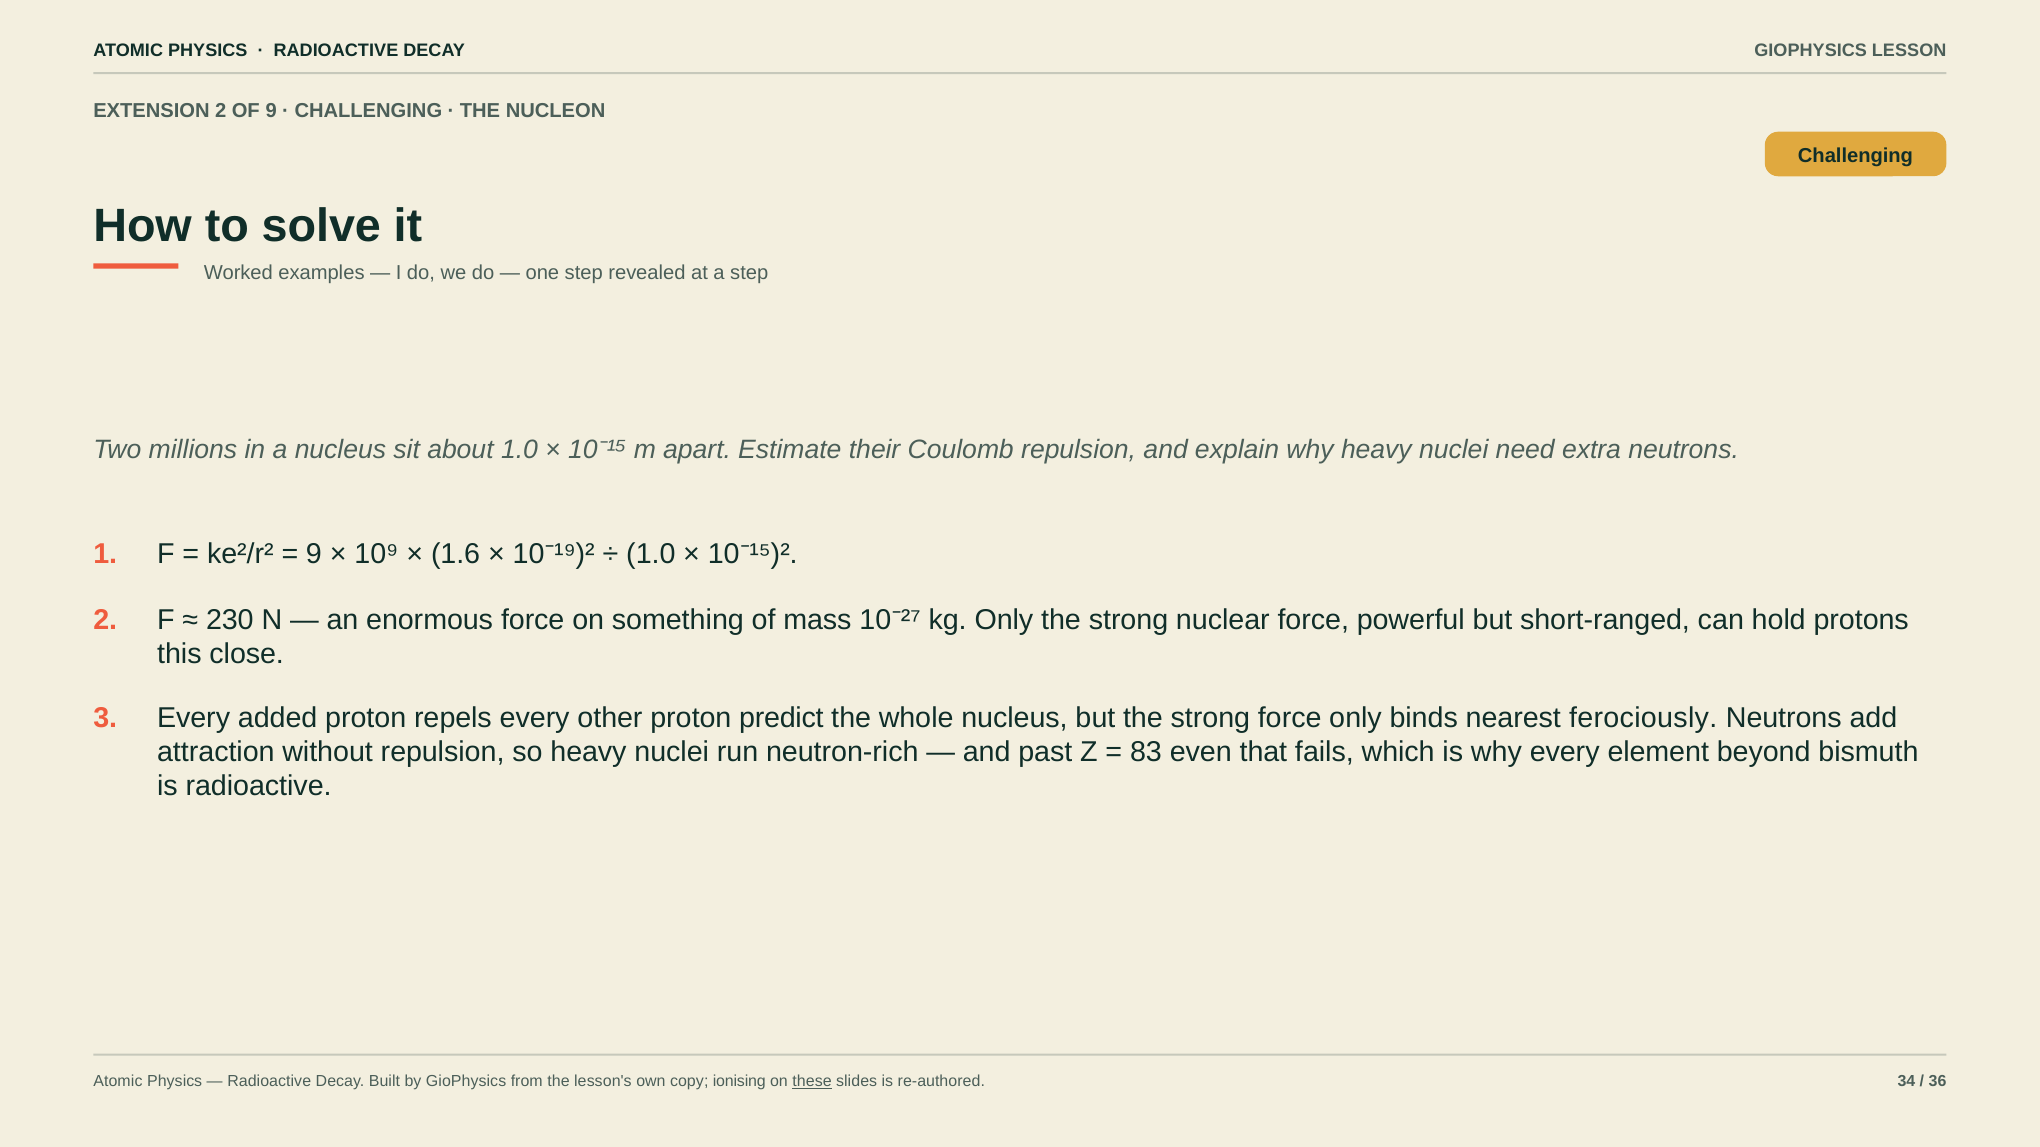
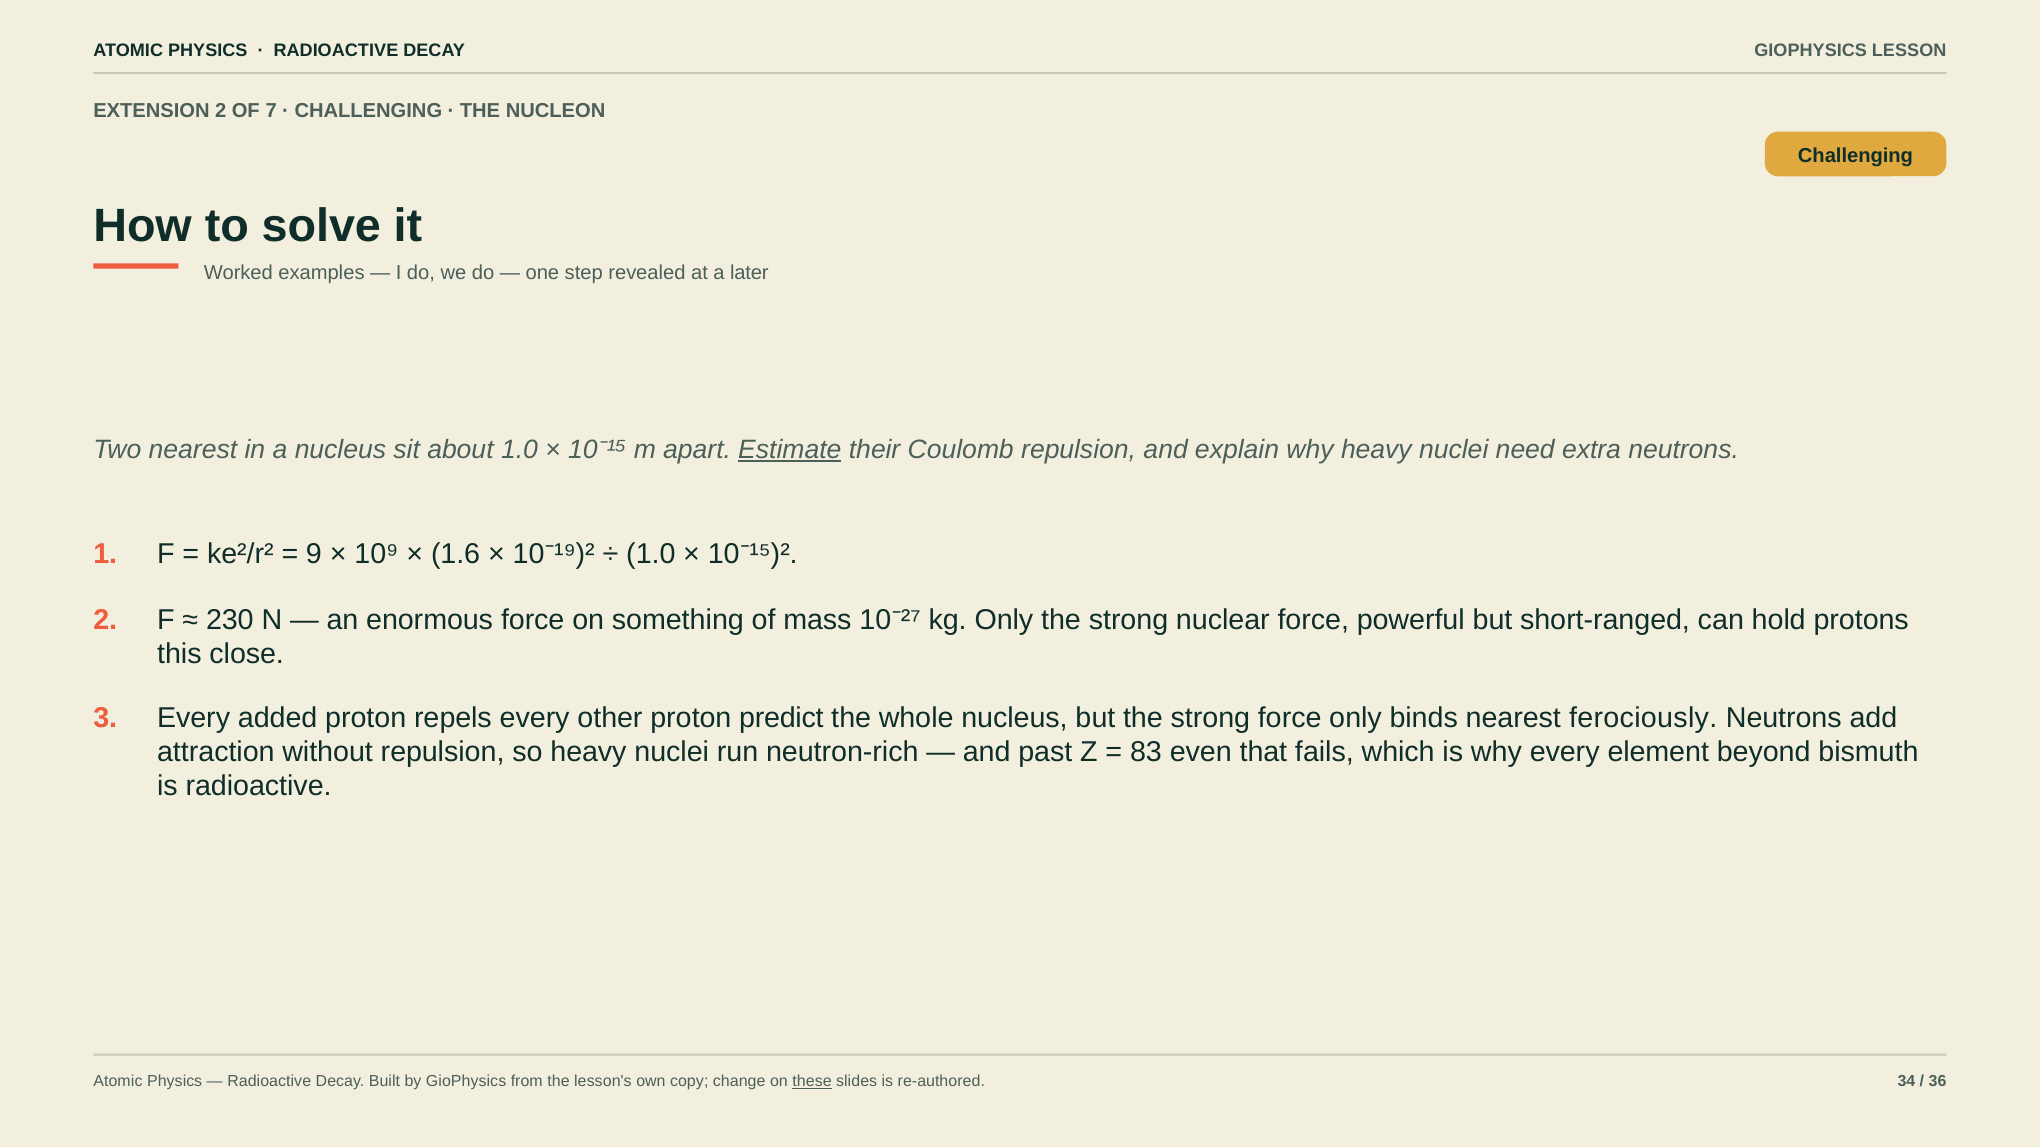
OF 9: 9 -> 7 (271, 111)
a step: step -> later (749, 273)
Two millions: millions -> nearest (193, 450)
Estimate underline: none -> present (790, 450)
ionising: ionising -> change (739, 1082)
